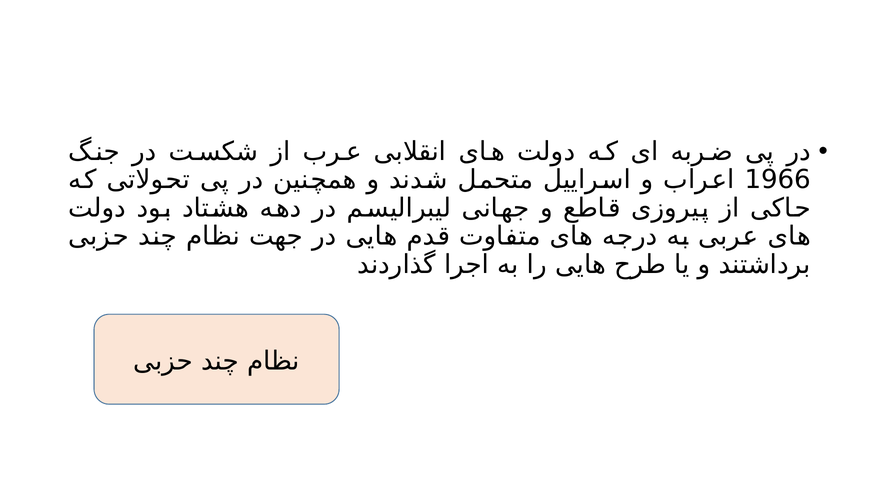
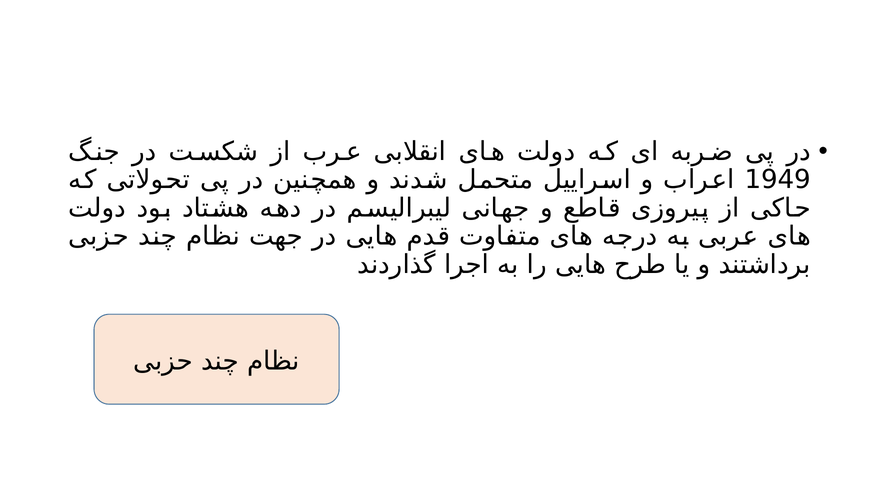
1966: 1966 -> 1949 (778, 180)
